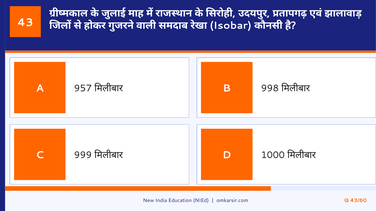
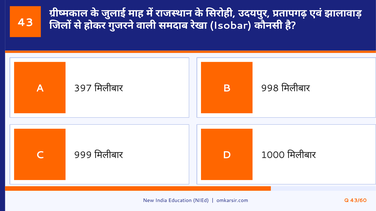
957: 957 -> 397 (83, 88)
